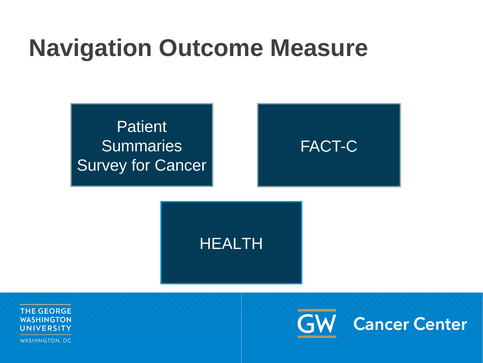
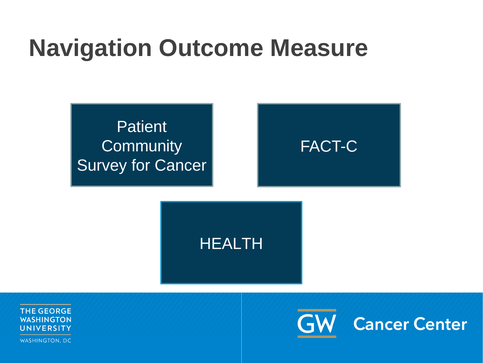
Summaries: Summaries -> Community (142, 146)
